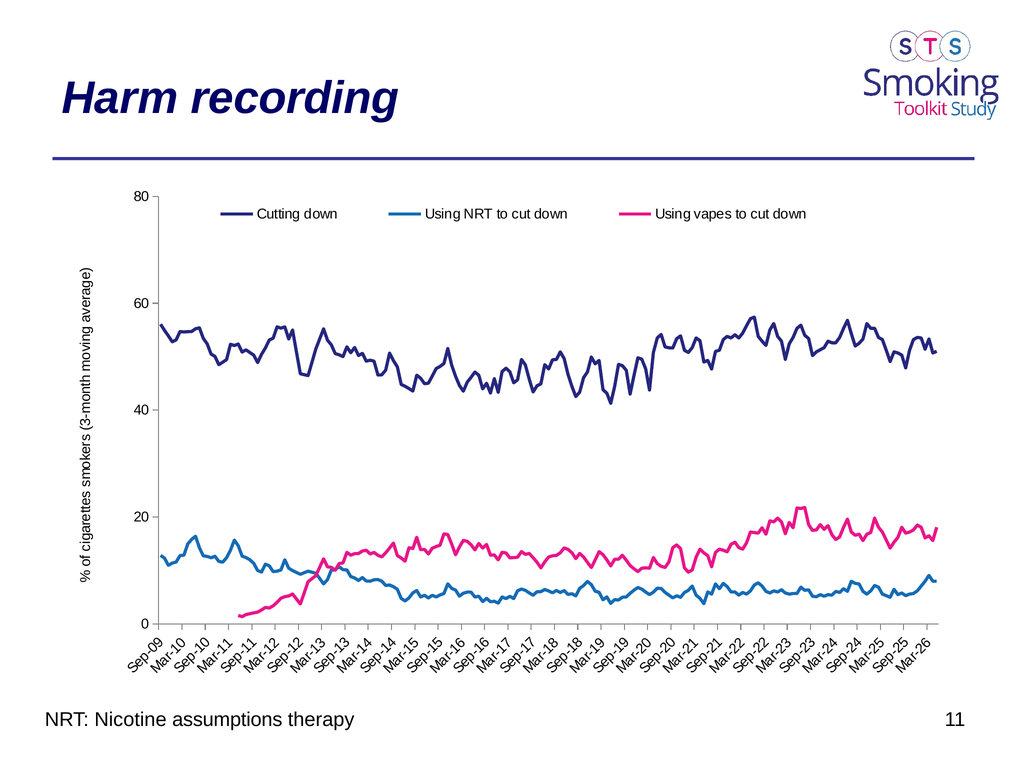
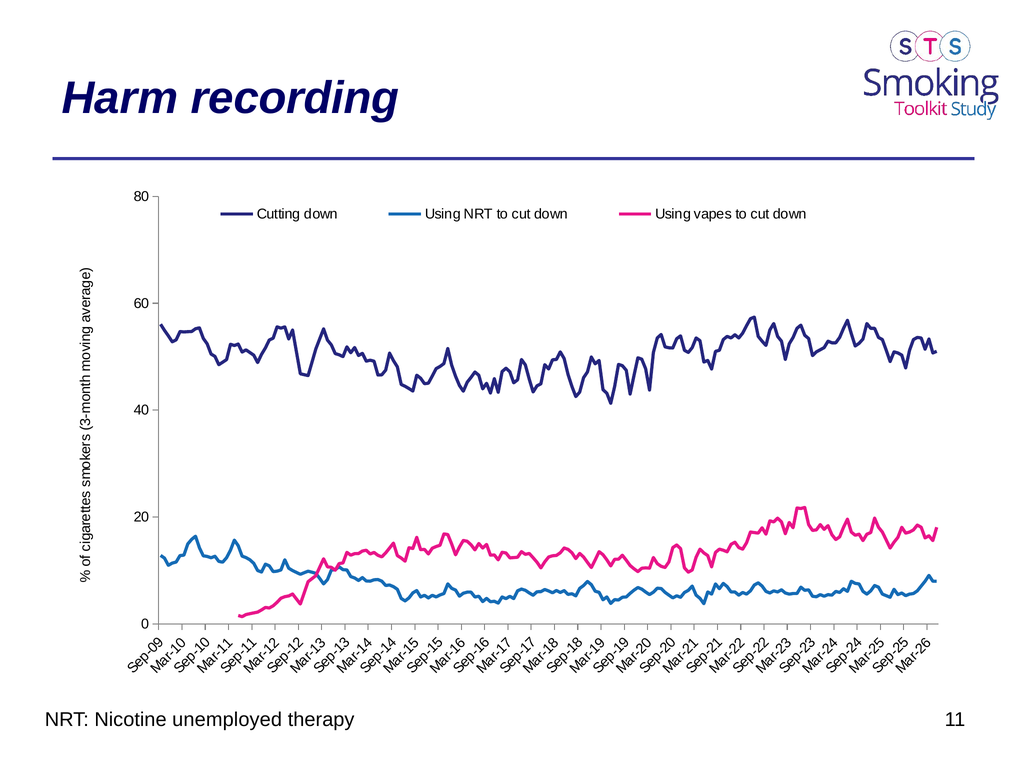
assumptions: assumptions -> unemployed (227, 720)
